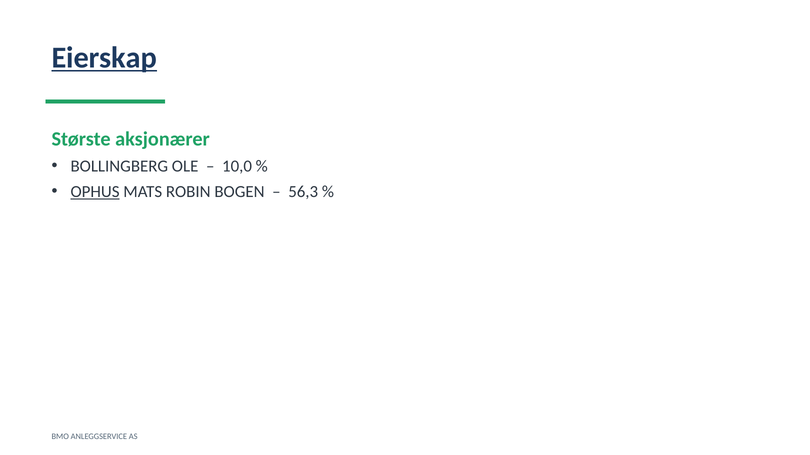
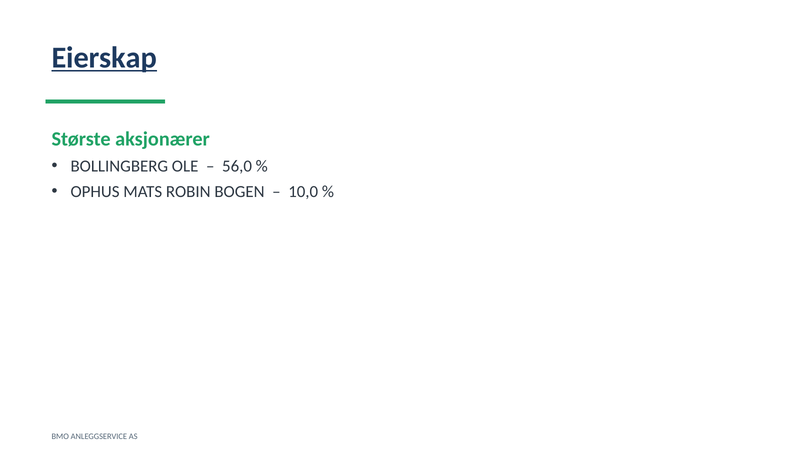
10,0: 10,0 -> 56,0 (237, 167)
OPHUS underline: present -> none (95, 192)
56,3: 56,3 -> 10,0 (303, 192)
